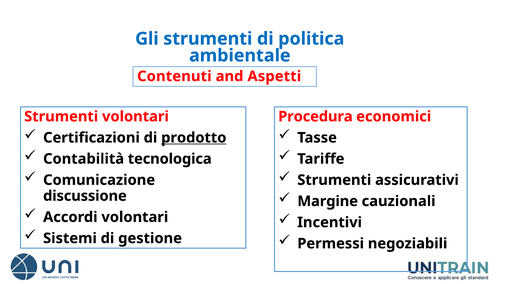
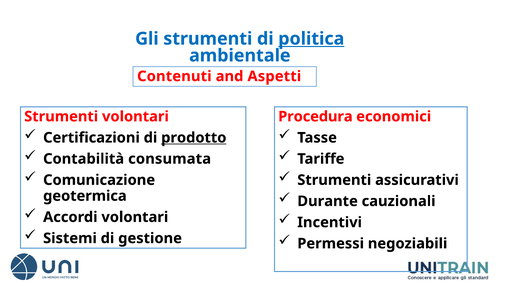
politica underline: none -> present (311, 39)
tecnologica: tecnologica -> consumata (170, 159)
discussione: discussione -> geotermica (85, 196)
Margine: Margine -> Durante (328, 201)
